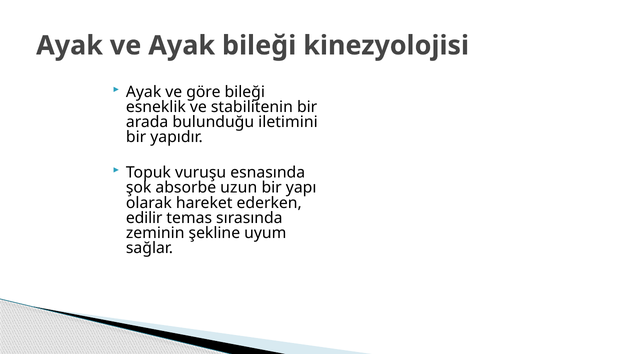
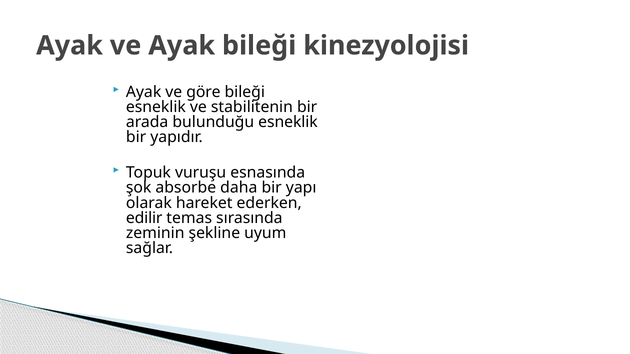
bulunduğu iletimini: iletimini -> esneklik (288, 122)
uzun: uzun -> daha (239, 188)
